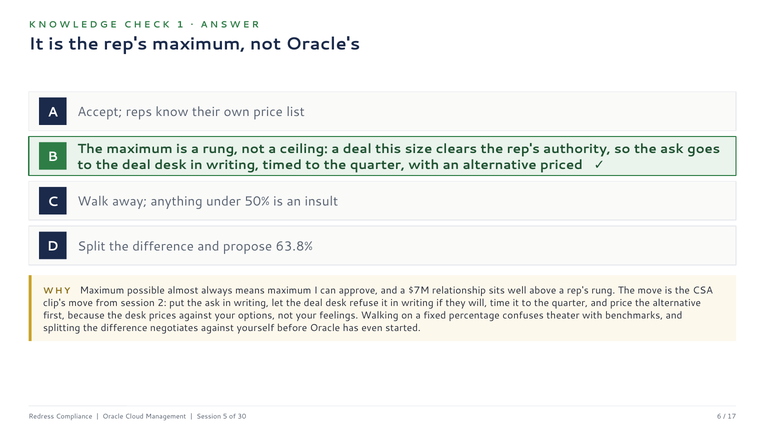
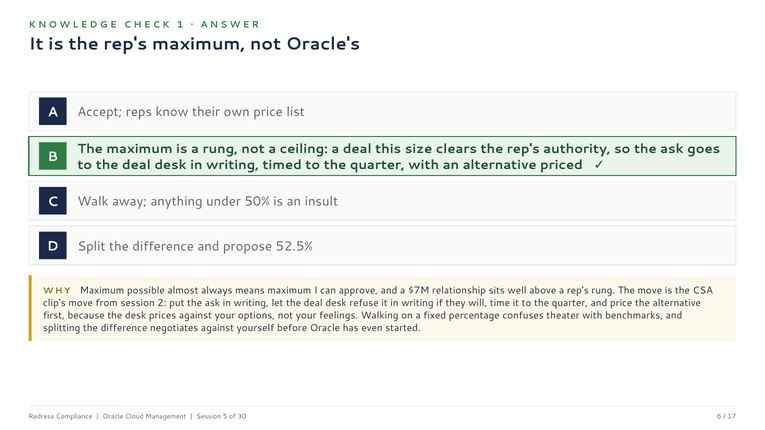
63.8%: 63.8% -> 52.5% (294, 246)
